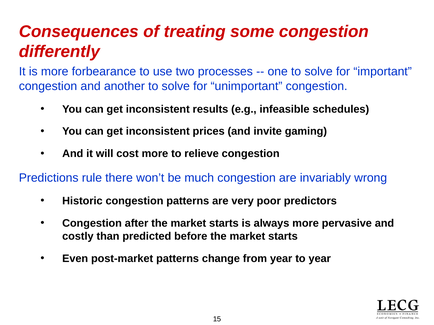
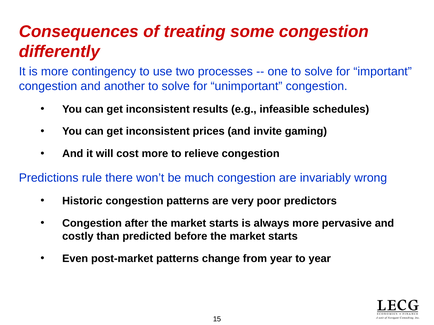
forbearance: forbearance -> contingency (104, 72)
